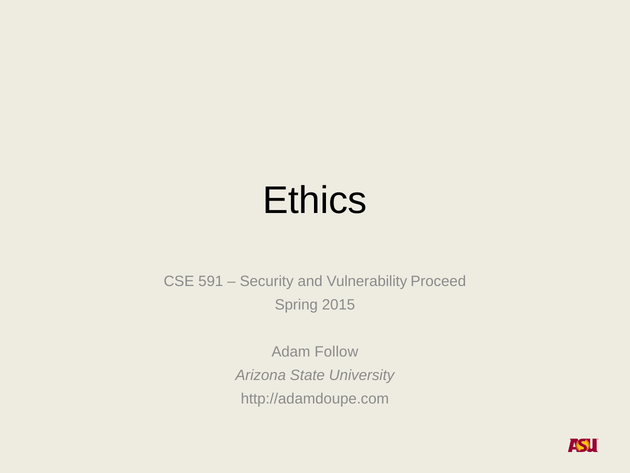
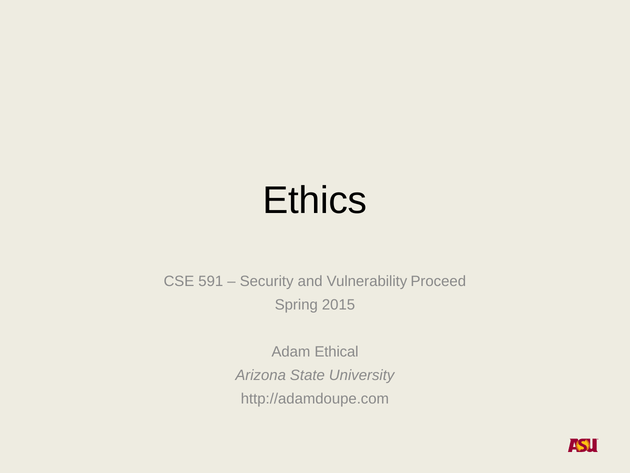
Follow: Follow -> Ethical (337, 351)
